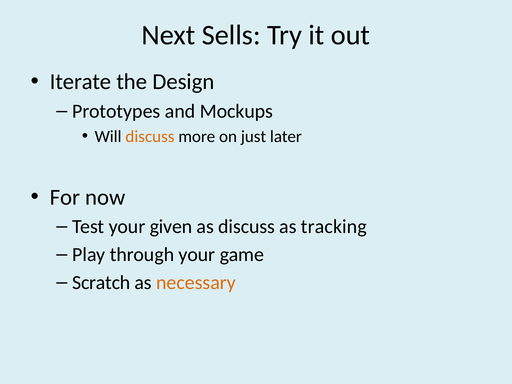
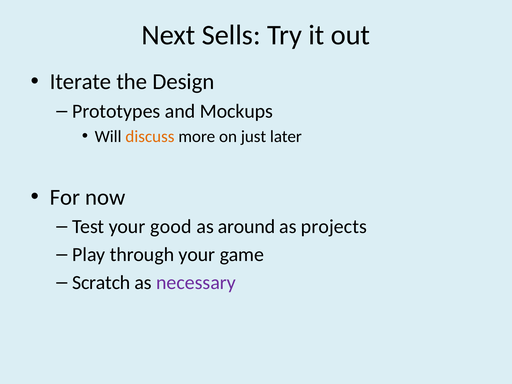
given: given -> good (171, 227)
as discuss: discuss -> around (247, 227)
tracking: tracking -> projects (334, 227)
necessary colour: orange -> purple (196, 283)
